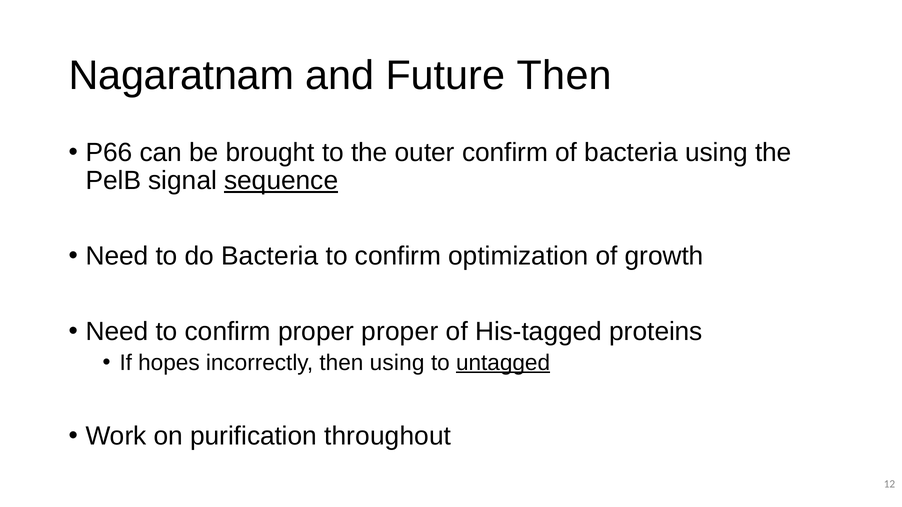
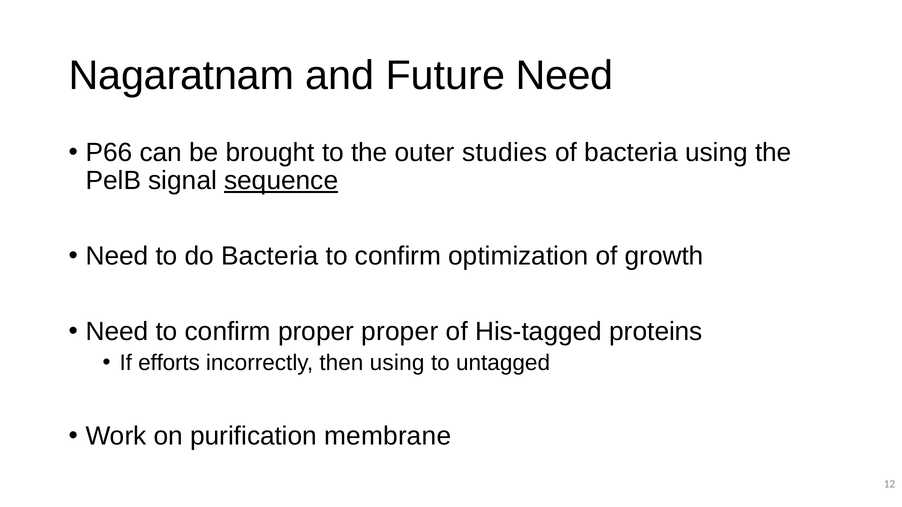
Future Then: Then -> Need (565, 76)
outer confirm: confirm -> studies (505, 152)
hopes: hopes -> efforts (169, 363)
untagged underline: present -> none (503, 363)
throughout: throughout -> membrane (388, 436)
